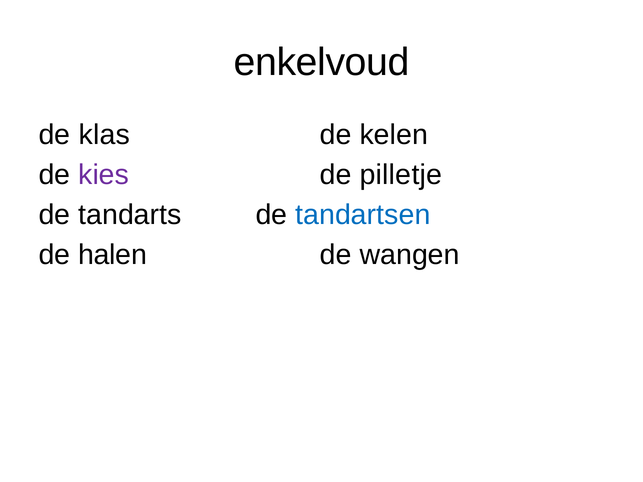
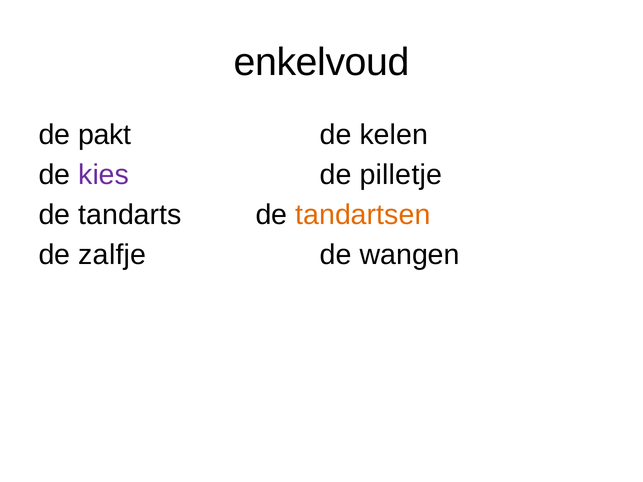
klas: klas -> pakt (105, 135)
tandartsen colour: blue -> orange (363, 215)
halen: halen -> zalfje (112, 255)
